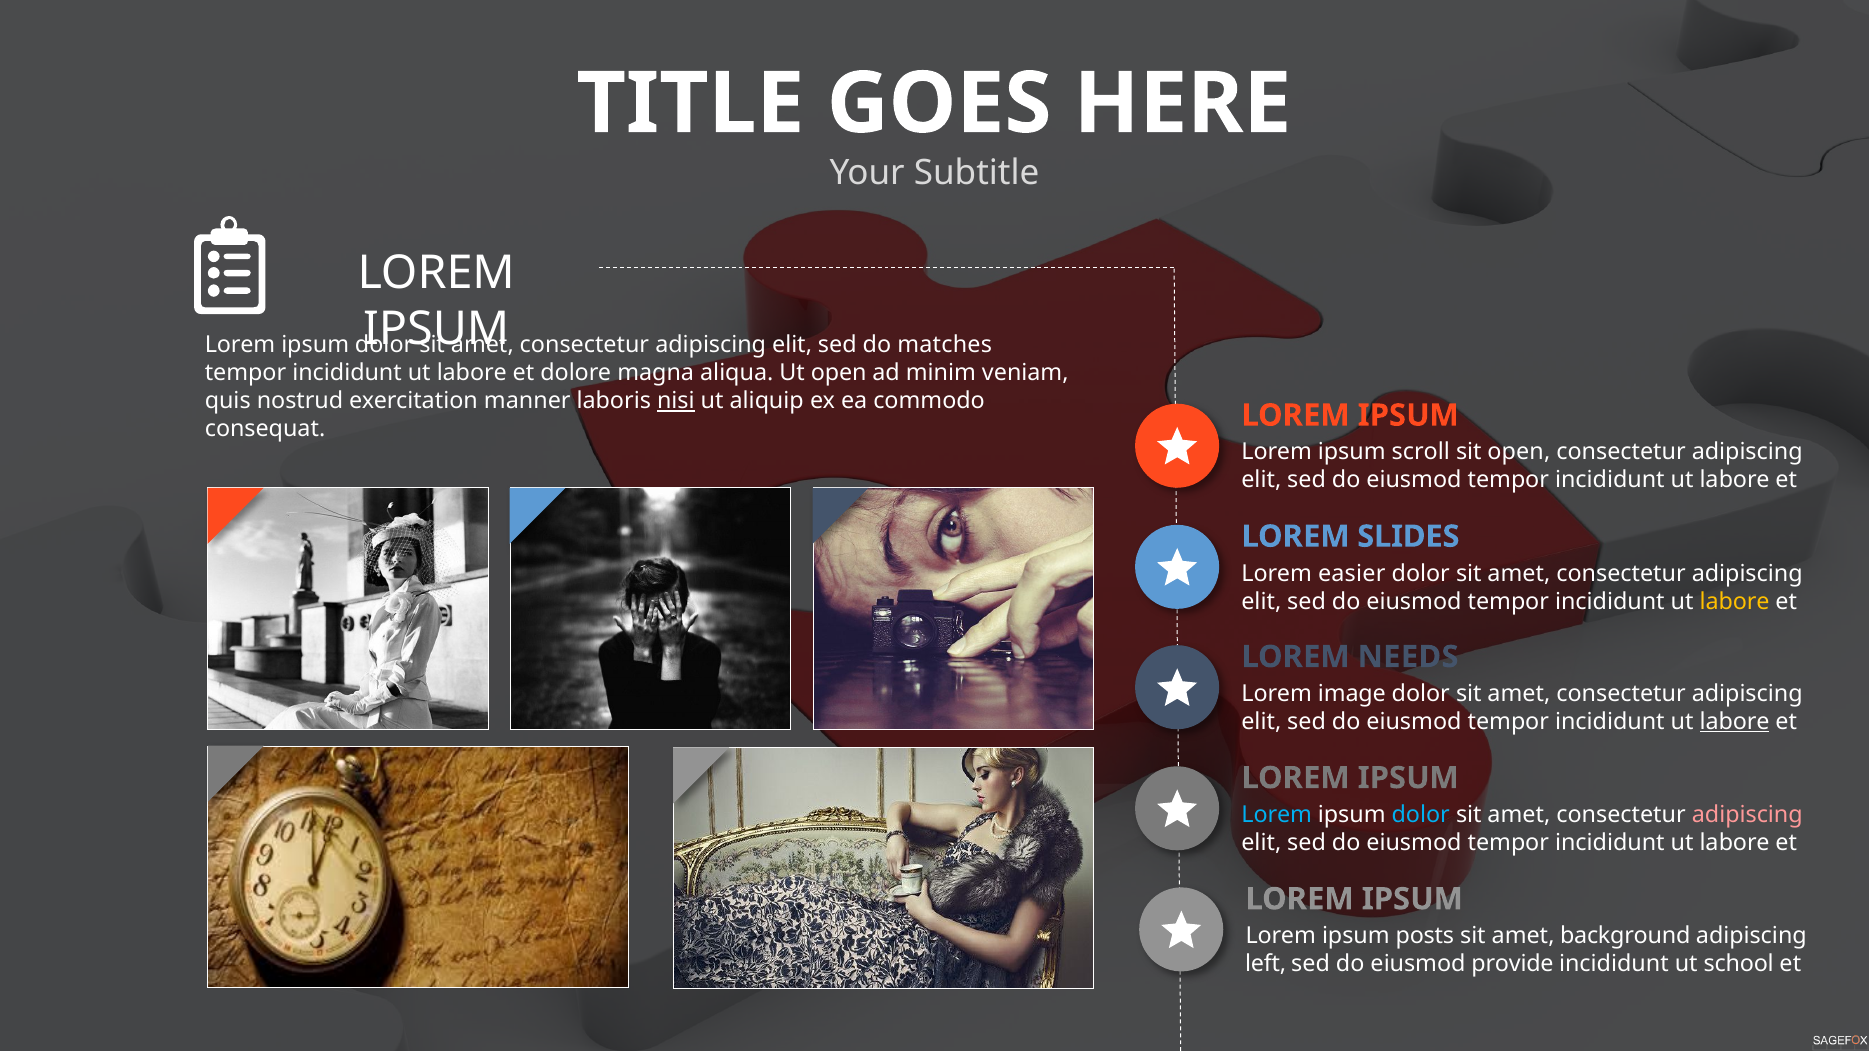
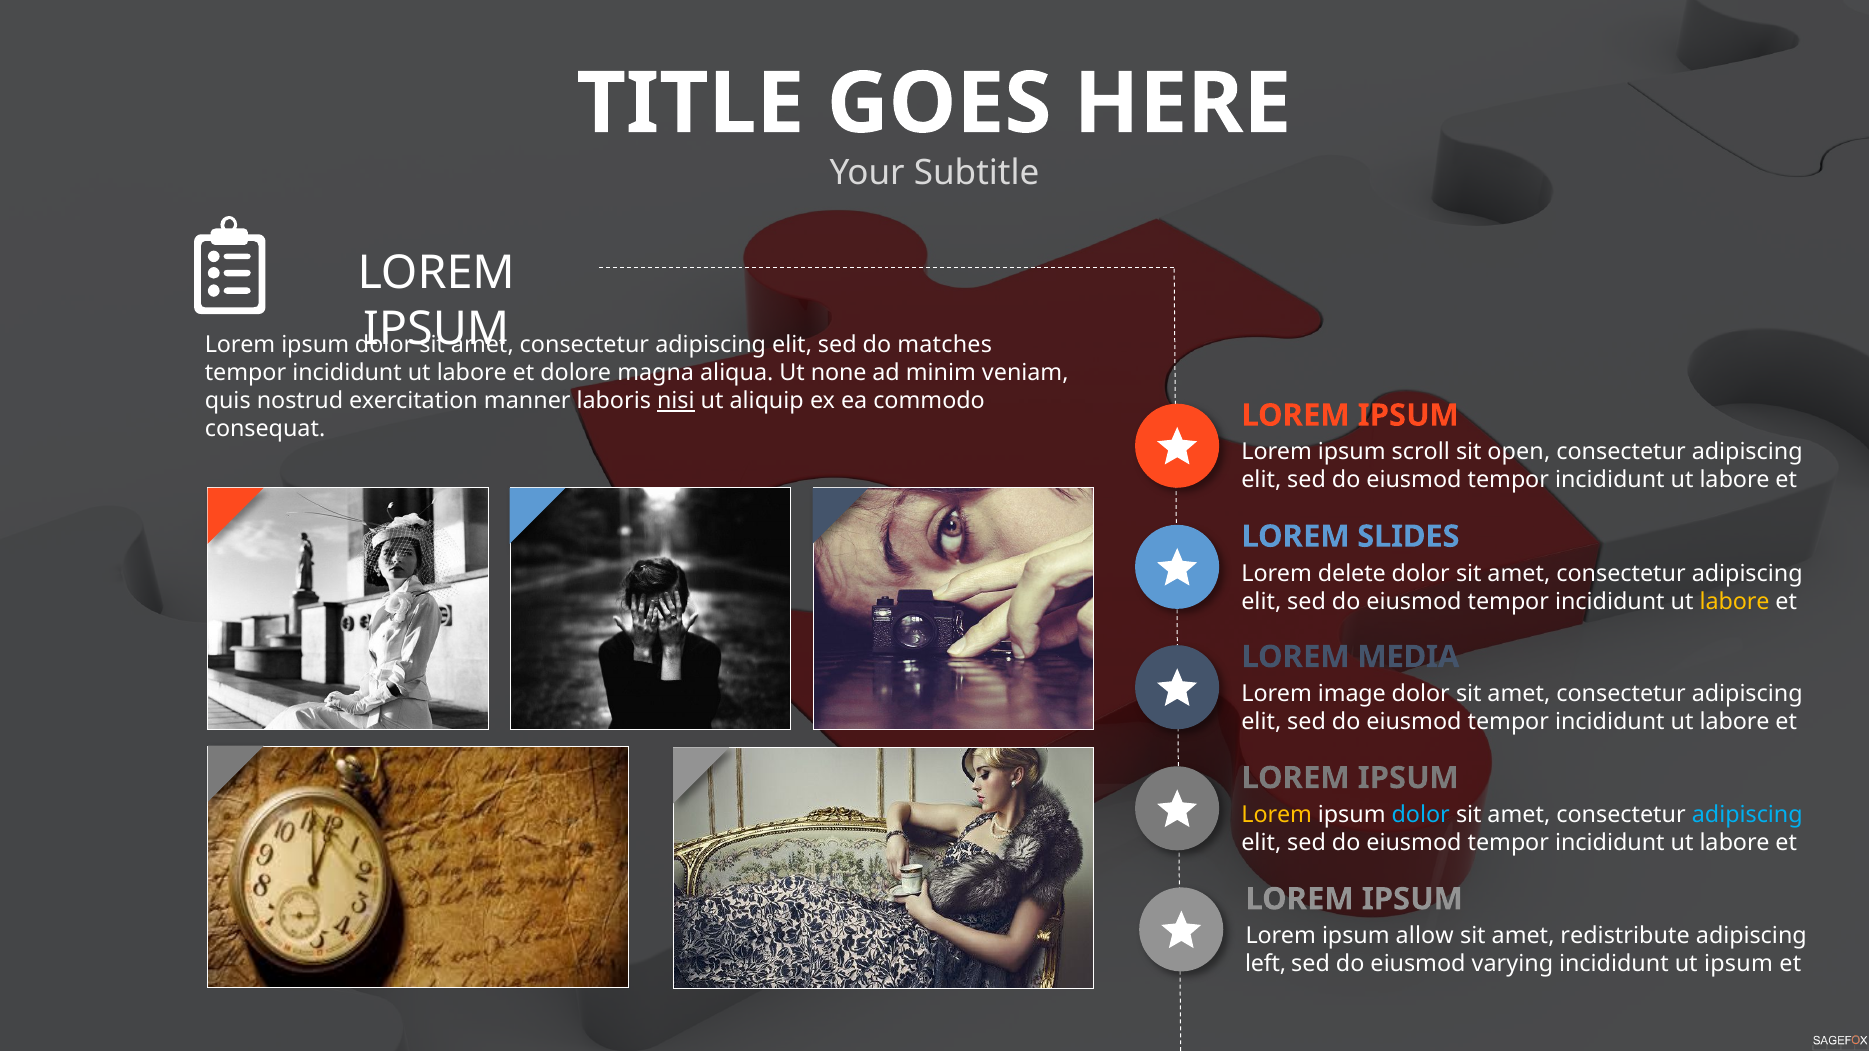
Ut open: open -> none (839, 373)
easier: easier -> delete (1352, 573)
NEEDS: NEEDS -> MEDIA (1408, 657)
labore underline: present -> none (1735, 722)
Lorem colour: light blue -> yellow (1277, 815)
adipiscing colour: pink -> light blue (1747, 815)
posts: posts -> allow (1425, 936)
background: background -> redistribute (1625, 936)
provide: provide -> varying (1512, 964)
ut school: school -> ipsum (1738, 964)
